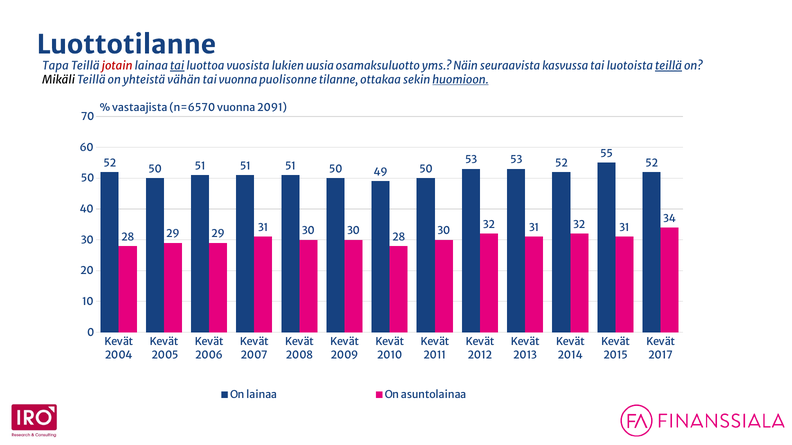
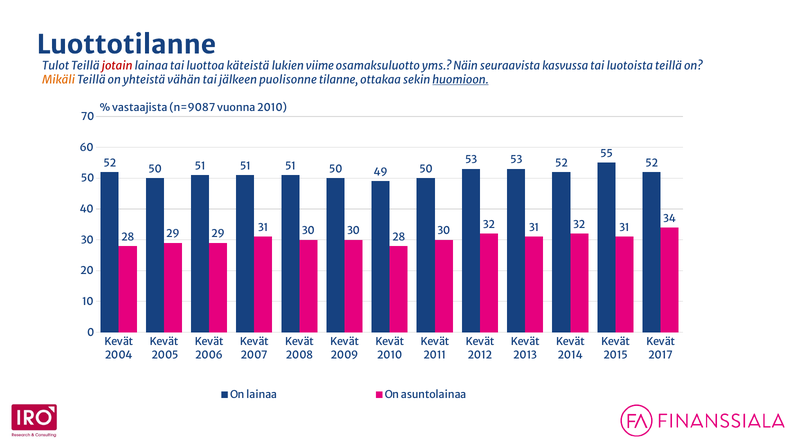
Tapa: Tapa -> Tulot (56, 66)
tai underline: present -> none (177, 66)
vuosista: vuosista -> käteistä (248, 66)
uusia: uusia -> viime (320, 66)
teillä underline: present -> none (668, 66)
Mikäli colour: black -> orange (59, 80)
tai vuonna: vuonna -> jälkeen (238, 80)
n=6570: n=6570 -> n=9087 (192, 108)
vuonna 2091: 2091 -> 2010 (272, 108)
